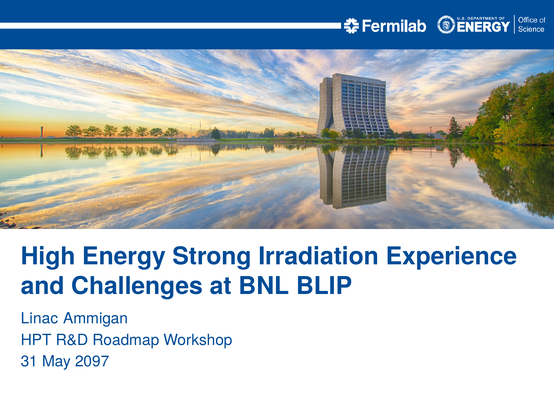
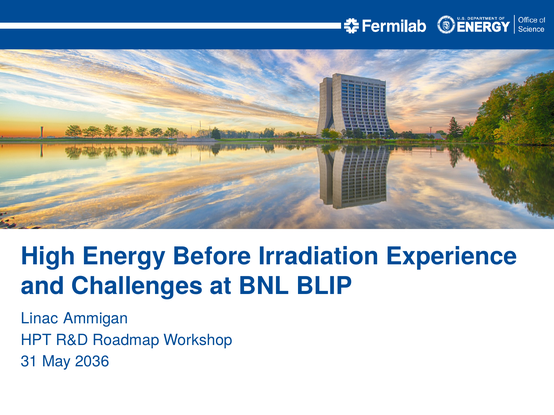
Strong: Strong -> Before (212, 257)
2097: 2097 -> 2036 (92, 362)
